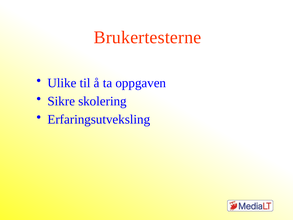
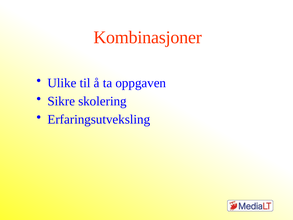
Brukertesterne: Brukertesterne -> Kombinasjoner (148, 37)
